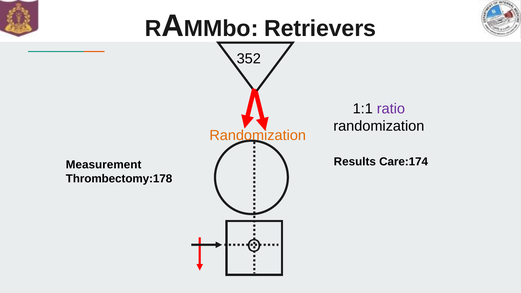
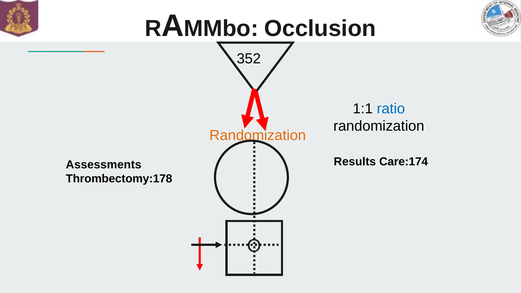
Retrievers: Retrievers -> Occlusion (320, 29)
ratio colour: purple -> blue (391, 109)
Measurement: Measurement -> Assessments (104, 165)
